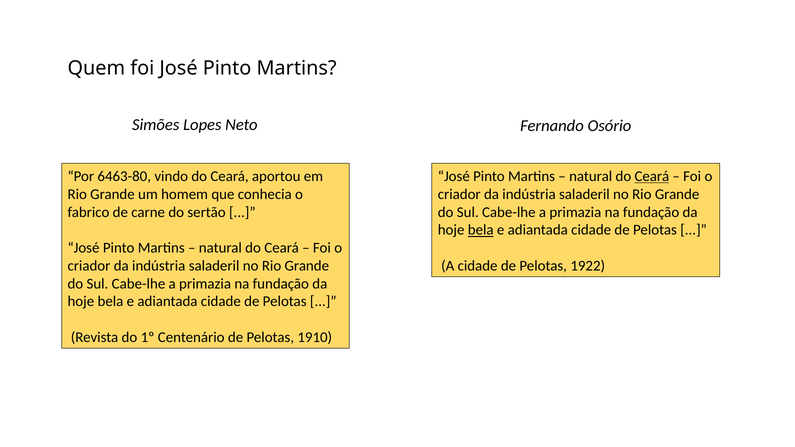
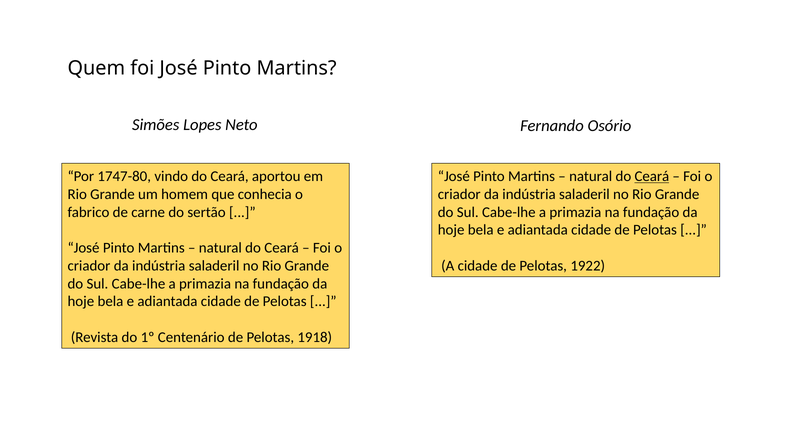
6463-80: 6463-80 -> 1747-80 (124, 176)
bela underline: present -> none (481, 230)
1910: 1910 -> 1918 (315, 337)
